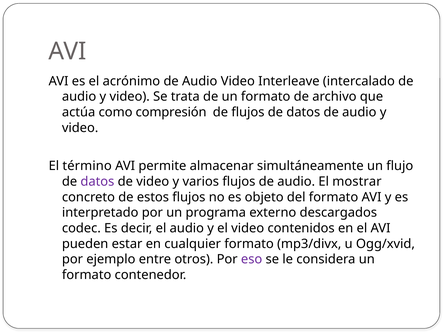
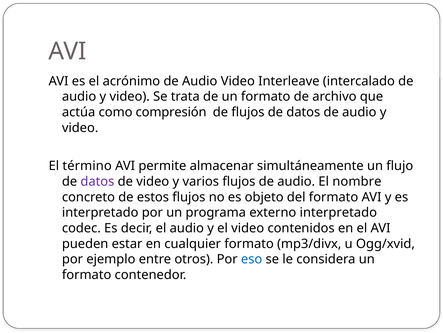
mostrar: mostrar -> nombre (357, 181)
externo descargados: descargados -> interpretado (338, 212)
eso colour: purple -> blue (252, 259)
